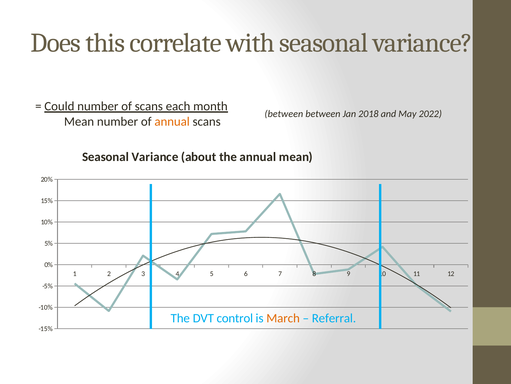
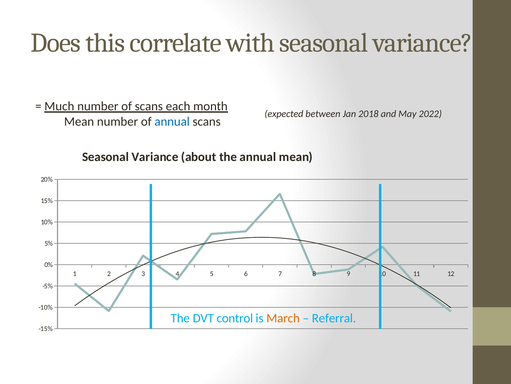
Could: Could -> Much (59, 106)
between: between -> expected (284, 114)
annual colour: orange -> blue (172, 121)
